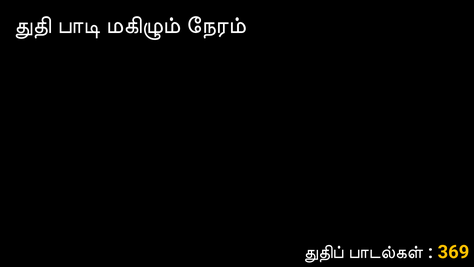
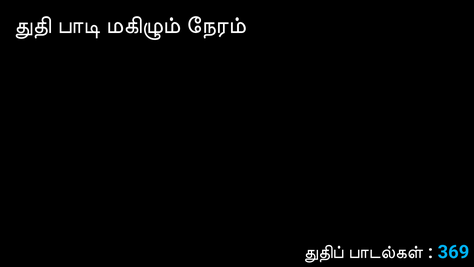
369 colour: yellow -> light blue (453, 252)
